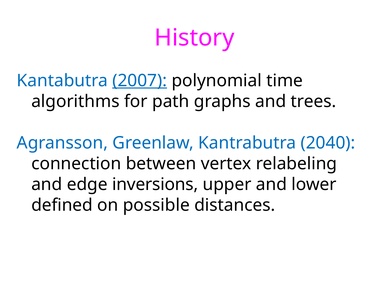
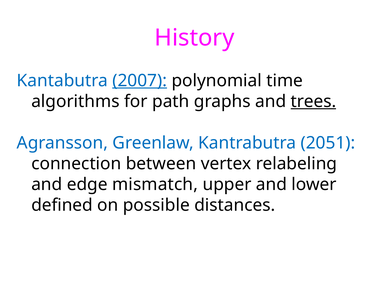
trees underline: none -> present (313, 101)
2040: 2040 -> 2051 (328, 143)
inversions: inversions -> mismatch (155, 184)
